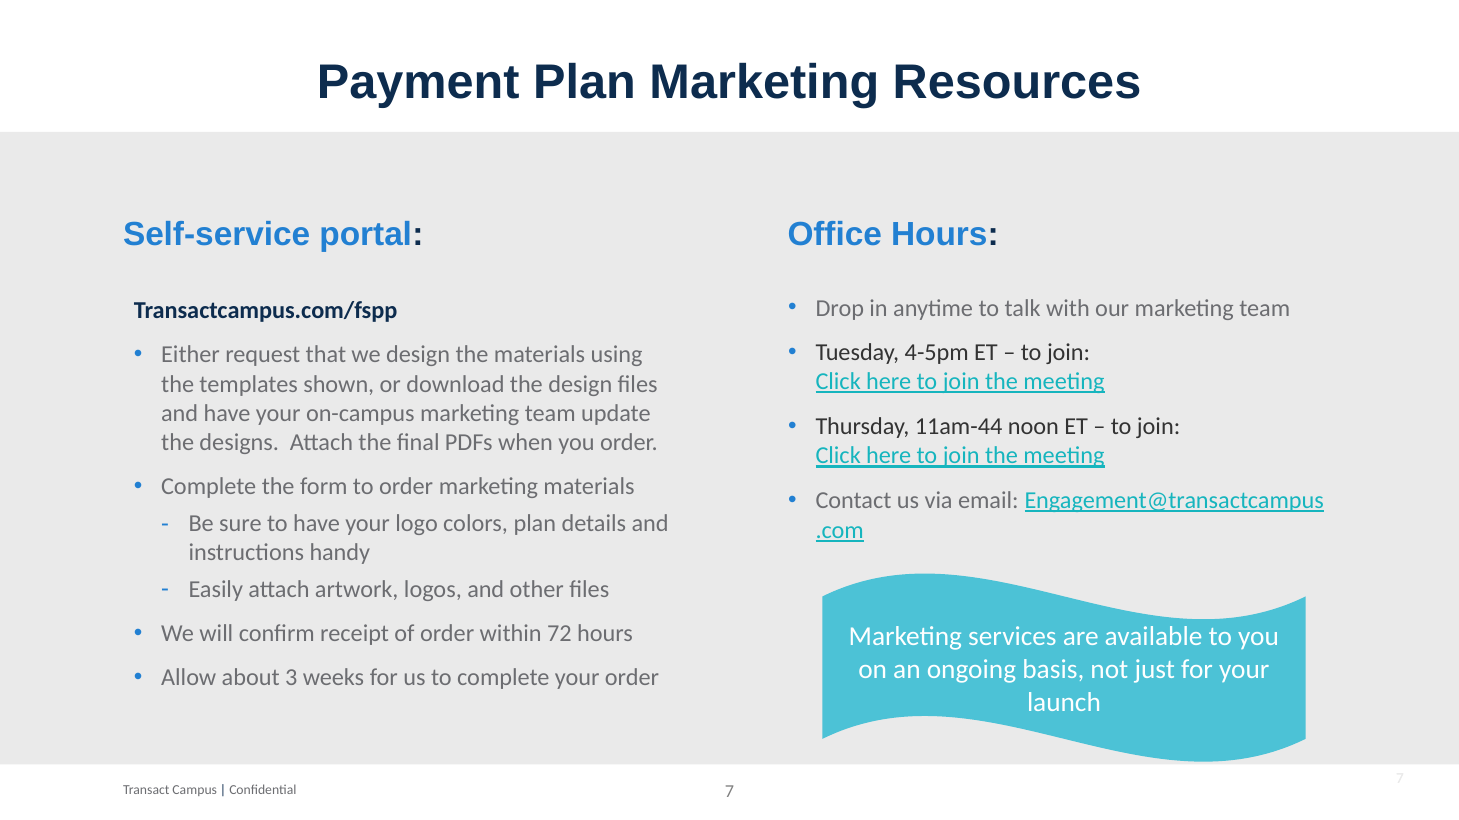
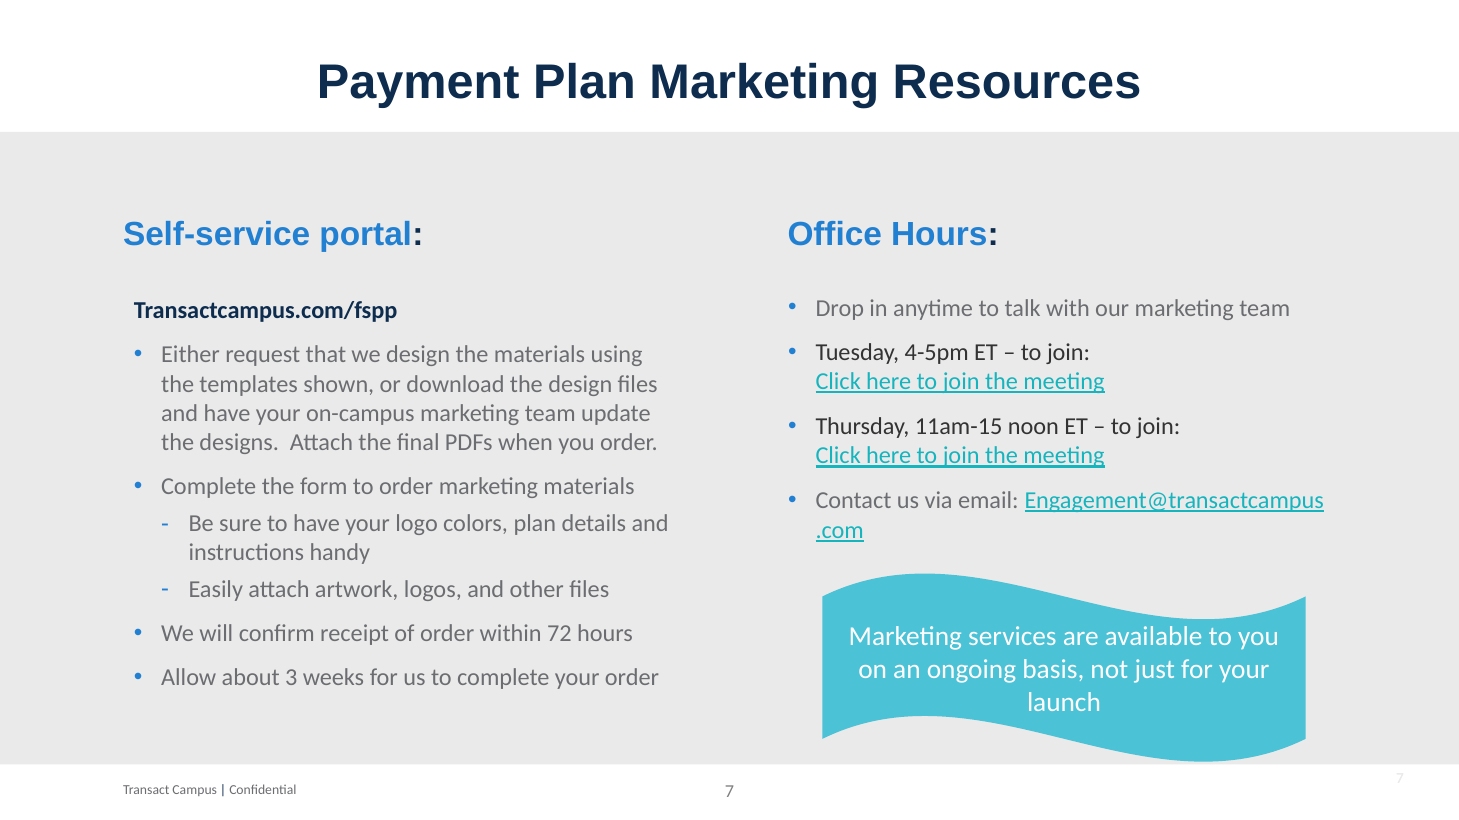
11am-44: 11am-44 -> 11am-15 (959, 427)
